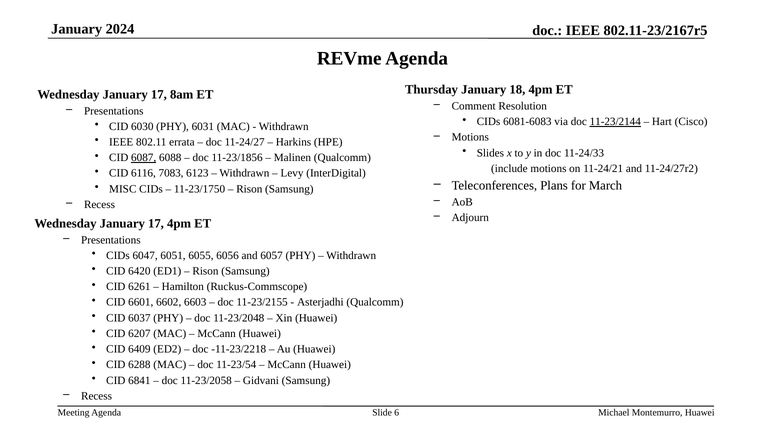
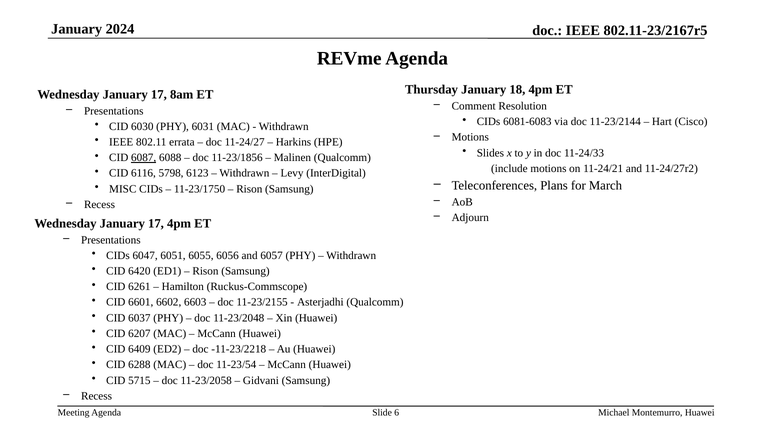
11-23/2144 underline: present -> none (615, 122)
7083: 7083 -> 5798 (171, 173)
6841: 6841 -> 5715 (139, 381)
